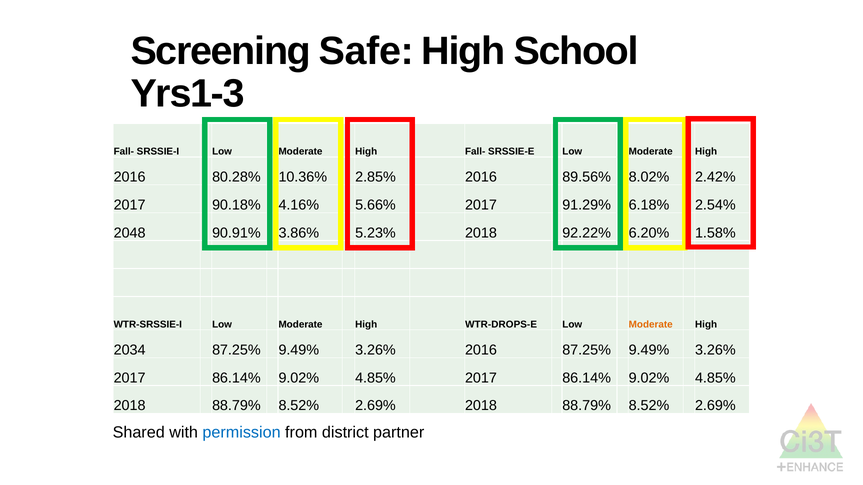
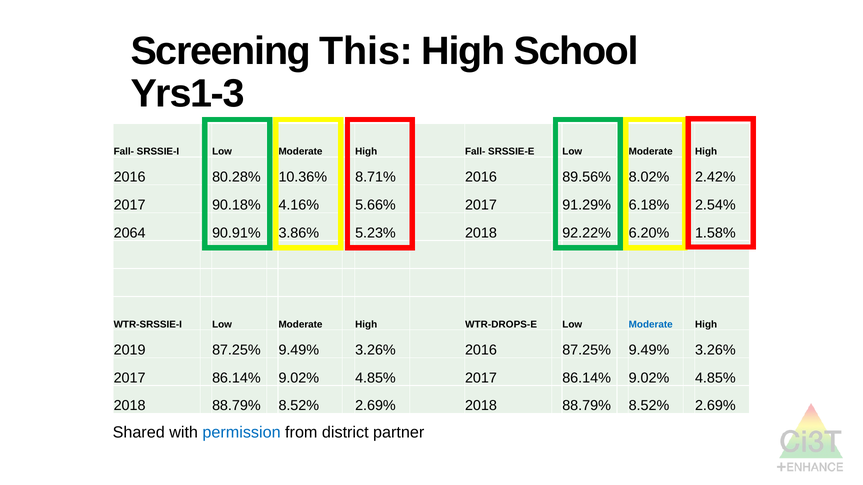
Safe: Safe -> This (366, 51)
2.85%: 2.85% -> 8.71% (375, 177)
2048: 2048 -> 2064 (130, 233)
Moderate colour: orange -> blue (651, 325)
2034: 2034 -> 2019 (130, 350)
